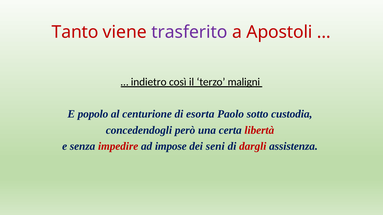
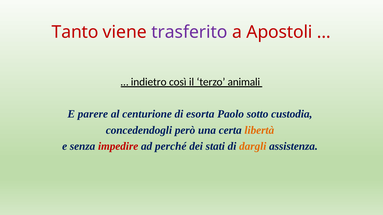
maligni: maligni -> animali (244, 82)
popolo: popolo -> parere (93, 114)
libertà colour: red -> orange (259, 130)
impose: impose -> perché (171, 146)
seni: seni -> stati (215, 146)
dargli colour: red -> orange (253, 146)
